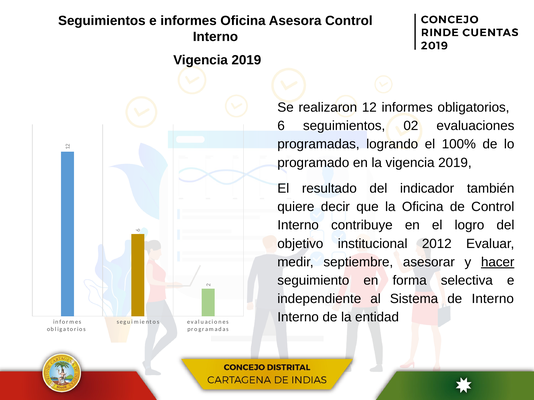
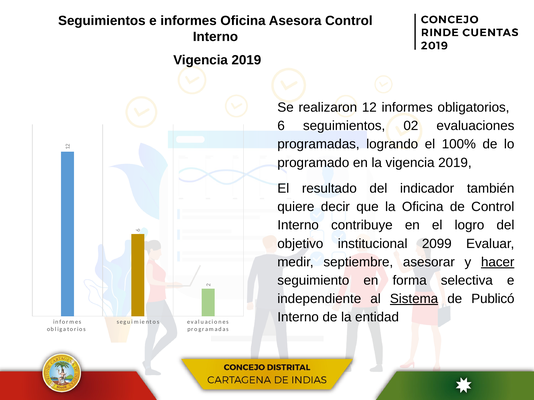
2012: 2012 -> 2099 (437, 244)
Sistema underline: none -> present (414, 299)
de Interno: Interno -> Publicó (493, 299)
